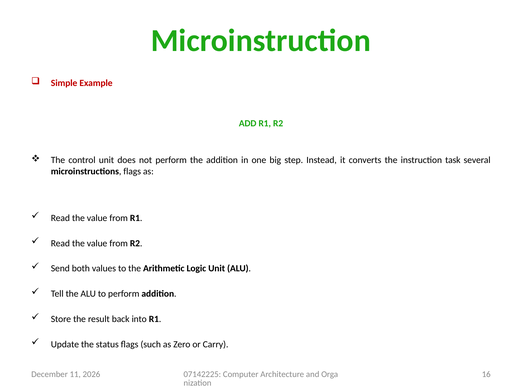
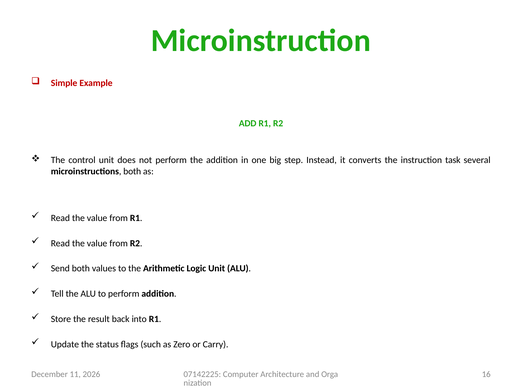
microinstructions flags: flags -> both (132, 171)
